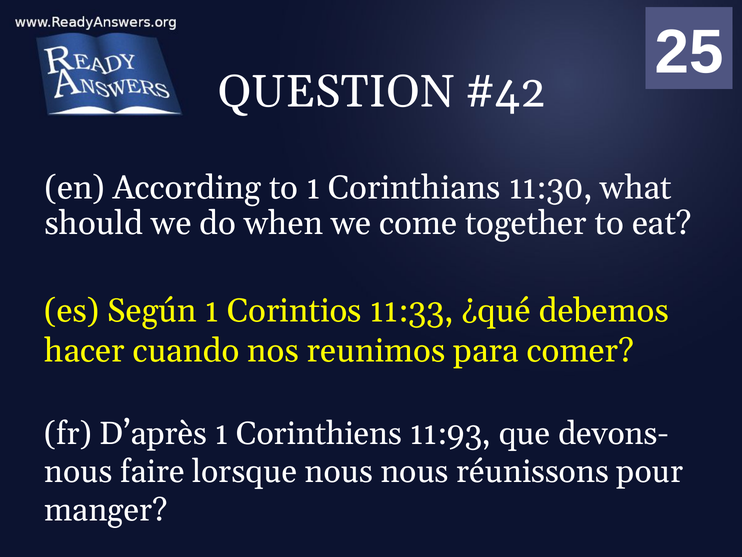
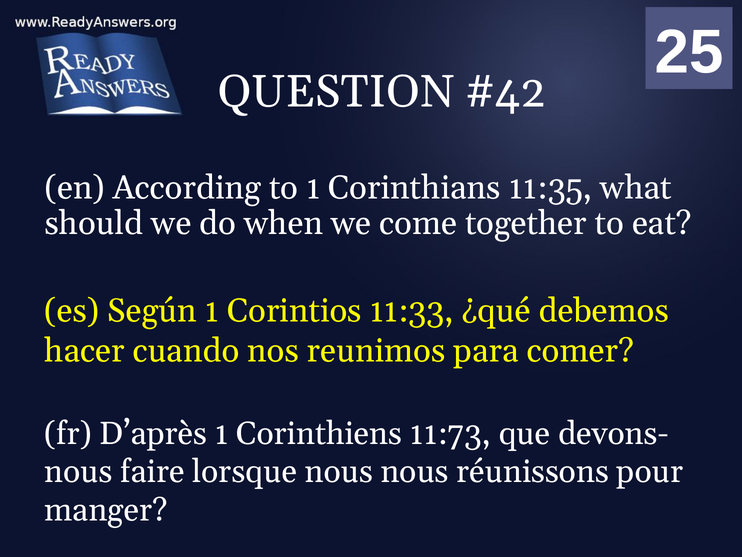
11:30: 11:30 -> 11:35 (550, 188)
11:93: 11:93 -> 11:73 (450, 433)
